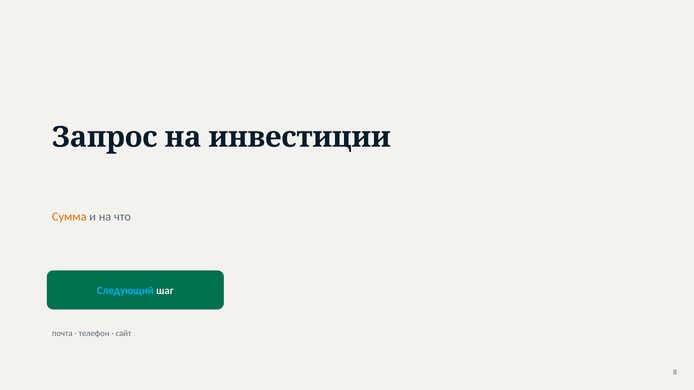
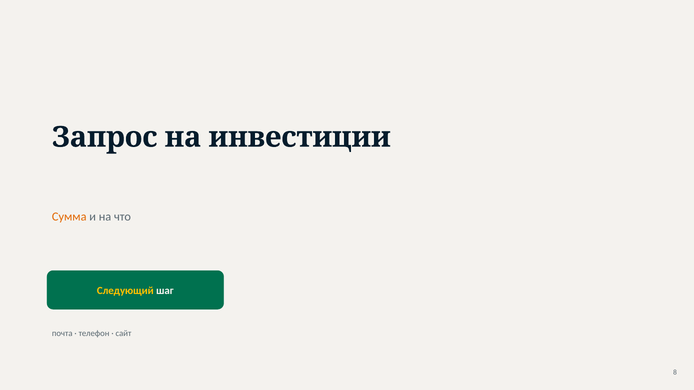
Следующий colour: light blue -> yellow (125, 291)
